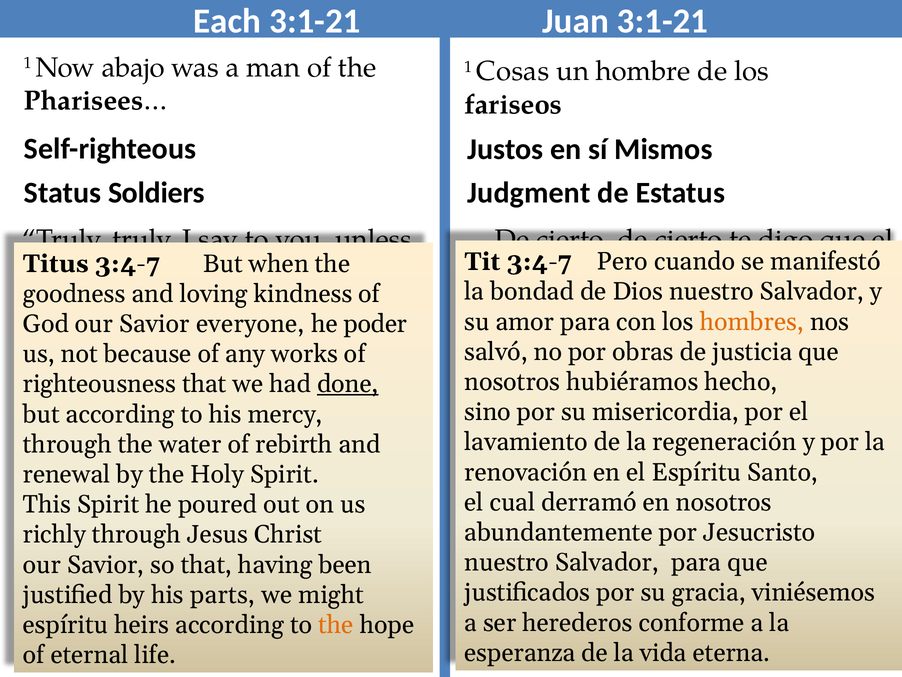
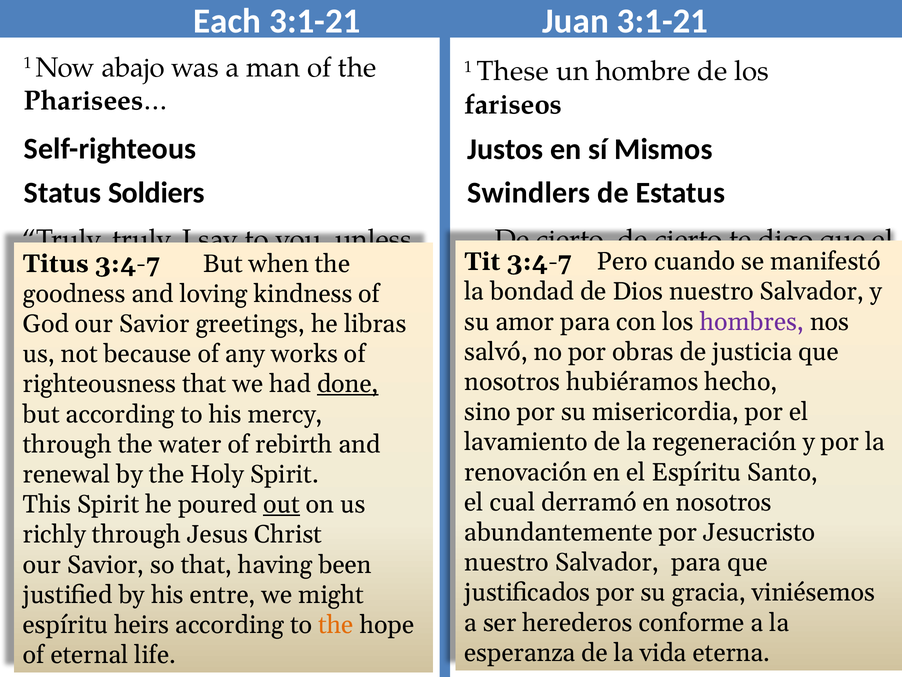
Cosas: Cosas -> These (513, 71)
Judgment: Judgment -> Swindlers (529, 193)
hombres colour: orange -> purple (752, 322)
everyone: everyone -> greetings (250, 324)
poder: poder -> libras (375, 324)
out underline: none -> present (281, 504)
parts: parts -> entre (223, 594)
